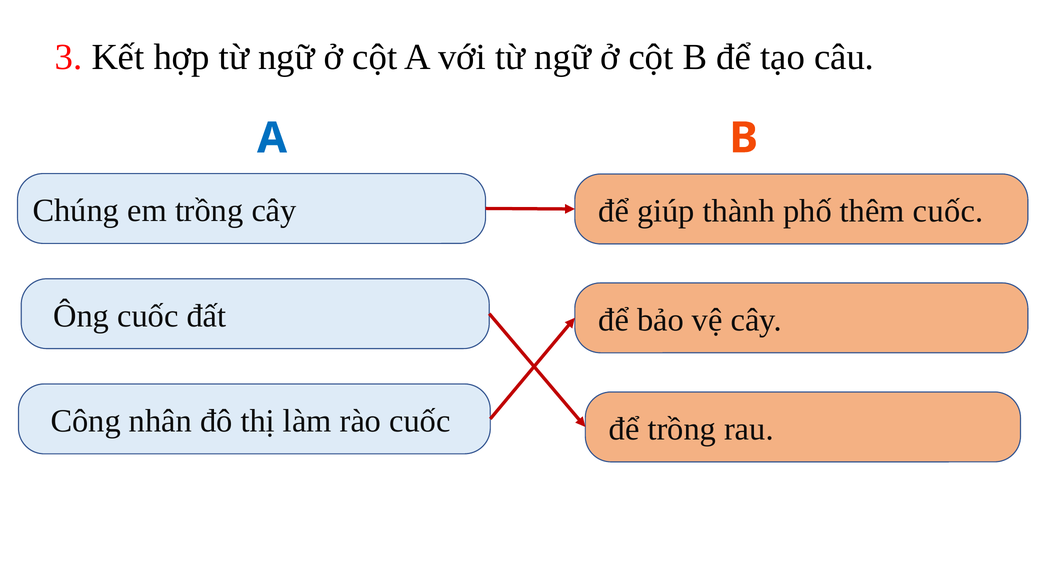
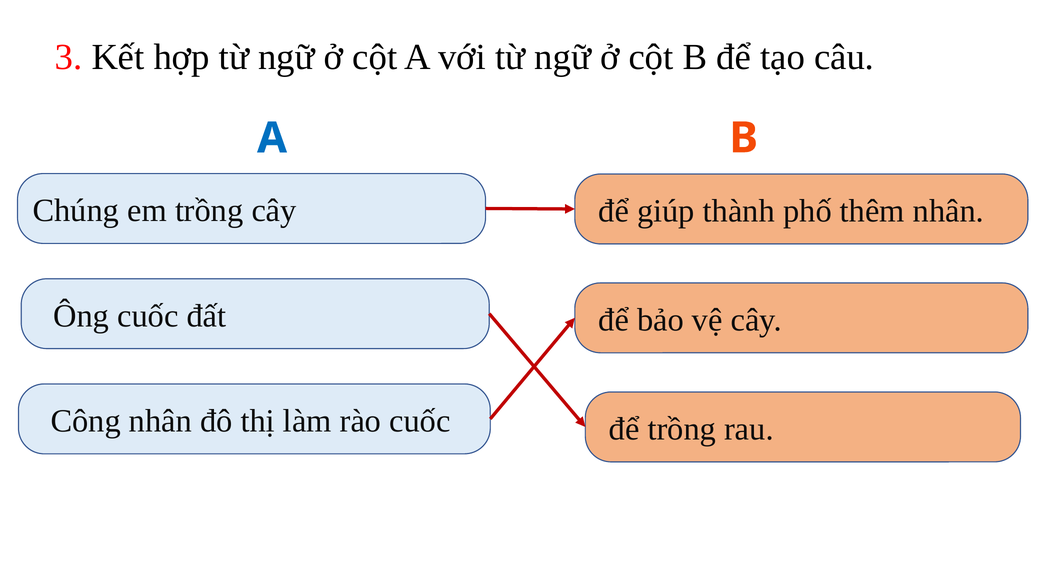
thêm cuốc: cuốc -> nhân (948, 211)
